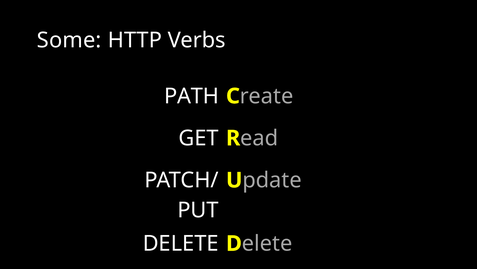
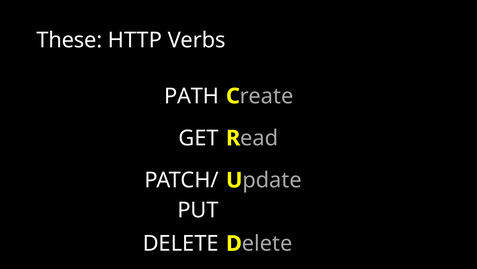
Some: Some -> These (69, 40)
